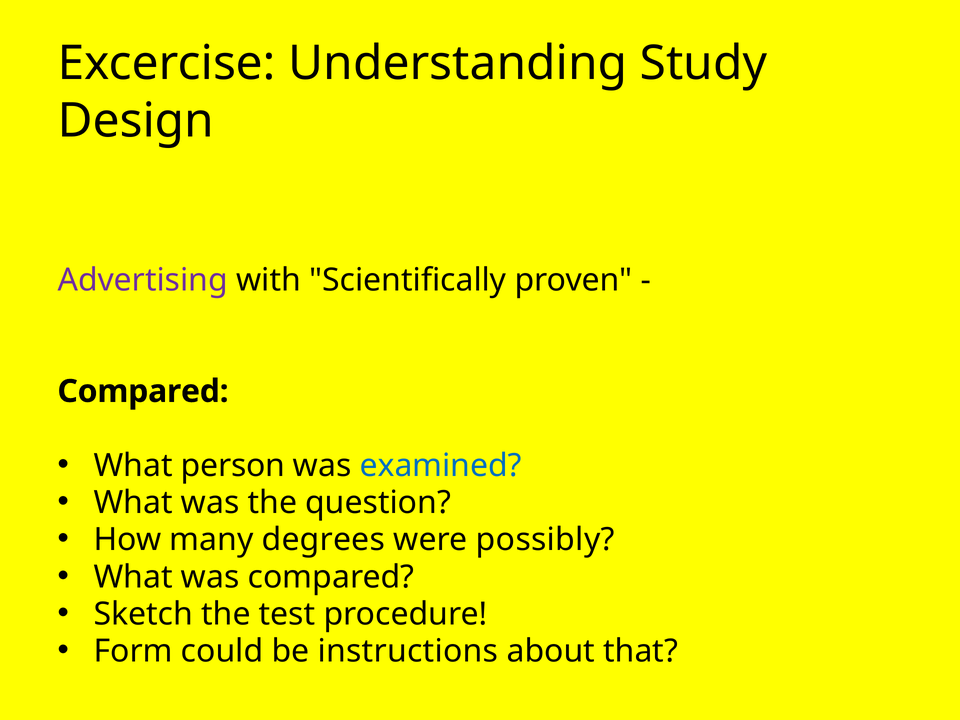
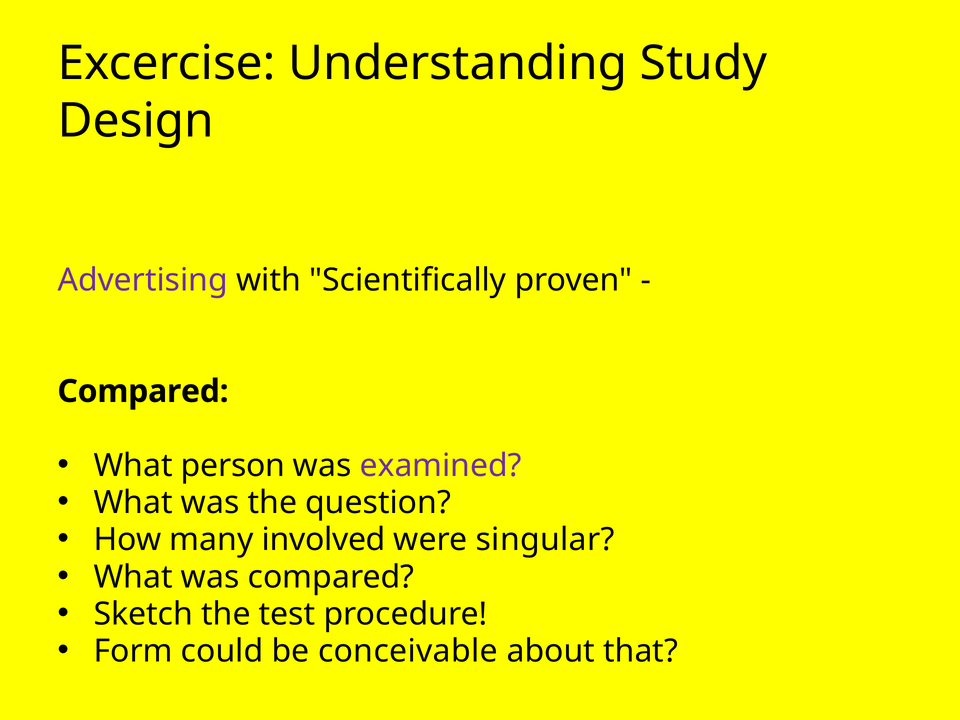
examined colour: blue -> purple (441, 466)
degrees: degrees -> involved (324, 540)
possibly: possibly -> singular (545, 540)
instructions: instructions -> conceivable (408, 651)
